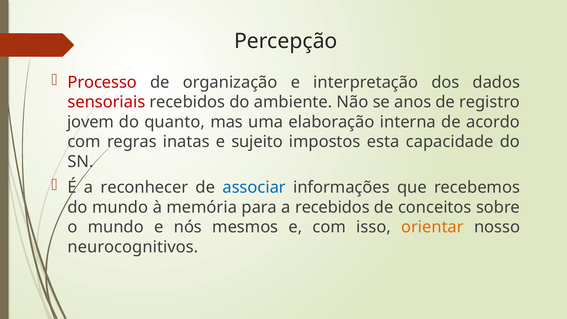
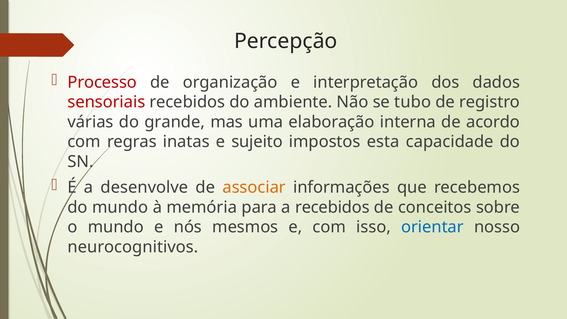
anos: anos -> tubo (413, 102)
jovem: jovem -> várias (91, 122)
quanto: quanto -> grande (175, 122)
reconhecer: reconhecer -> desenvolve (144, 187)
associar colour: blue -> orange (254, 187)
orientar colour: orange -> blue (432, 227)
